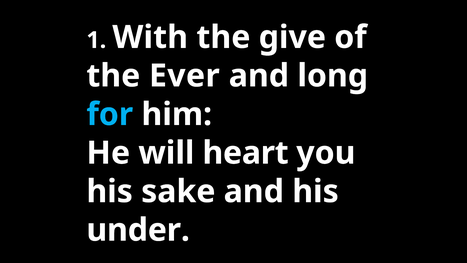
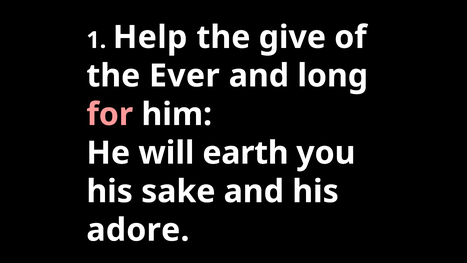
With: With -> Help (150, 37)
for colour: light blue -> pink (110, 114)
heart: heart -> earth (246, 153)
under: under -> adore (138, 230)
